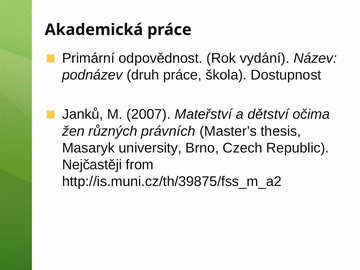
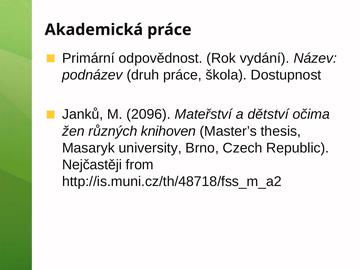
2007: 2007 -> 2096 (149, 114)
právních: právních -> knihoven (168, 131)
http://is.muni.cz/th/39875/fss_m_a2: http://is.muni.cz/th/39875/fss_m_a2 -> http://is.muni.cz/th/48718/fss_m_a2 (172, 182)
